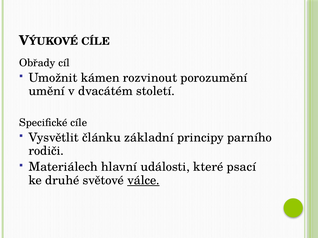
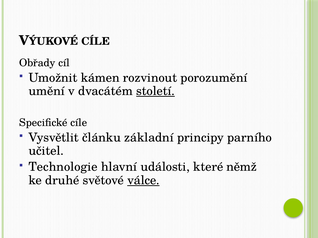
století underline: none -> present (156, 91)
rodiči: rodiči -> učitel (46, 151)
Materiálech: Materiálech -> Technologie (63, 167)
psací: psací -> němž (242, 167)
